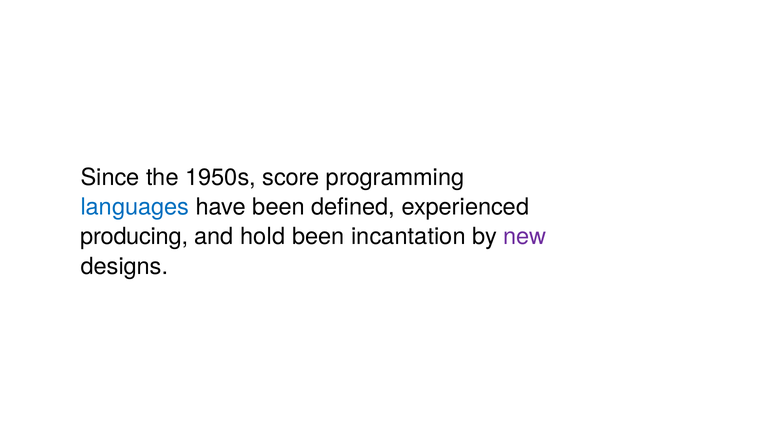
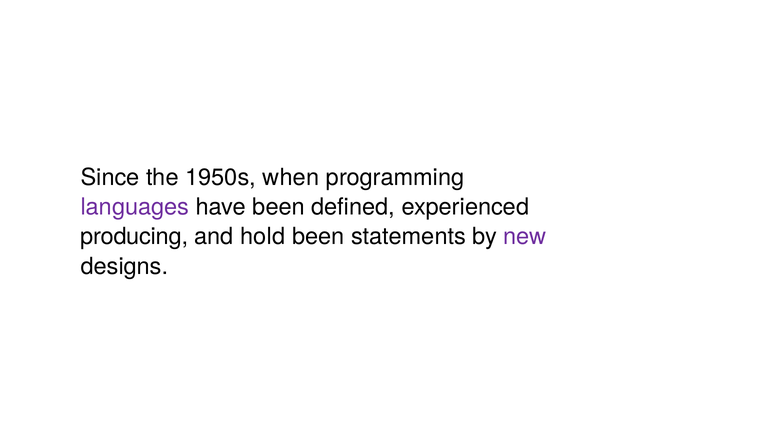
score: score -> when (291, 177)
languages colour: blue -> purple (135, 207)
incantation: incantation -> statements (408, 237)
